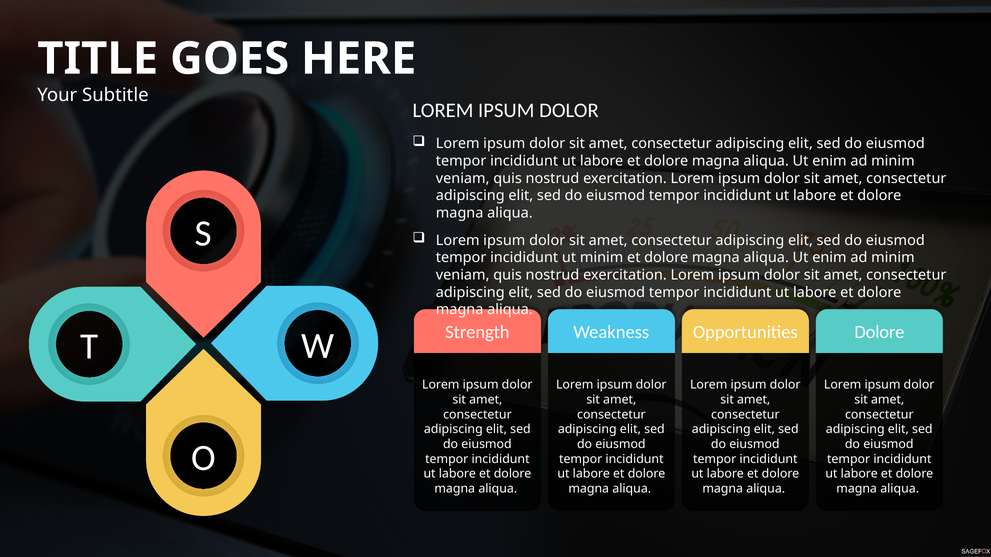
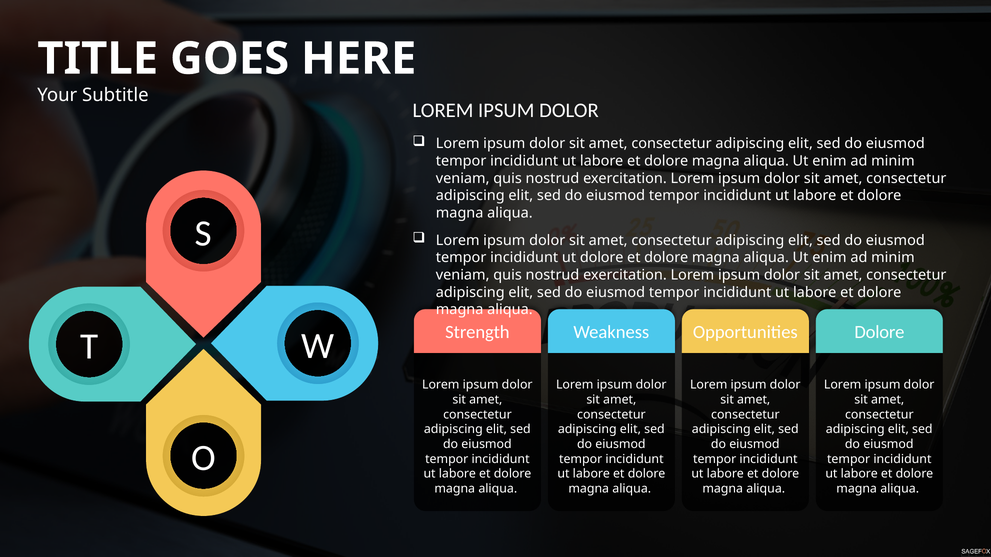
ut minim: minim -> dolore (602, 258)
